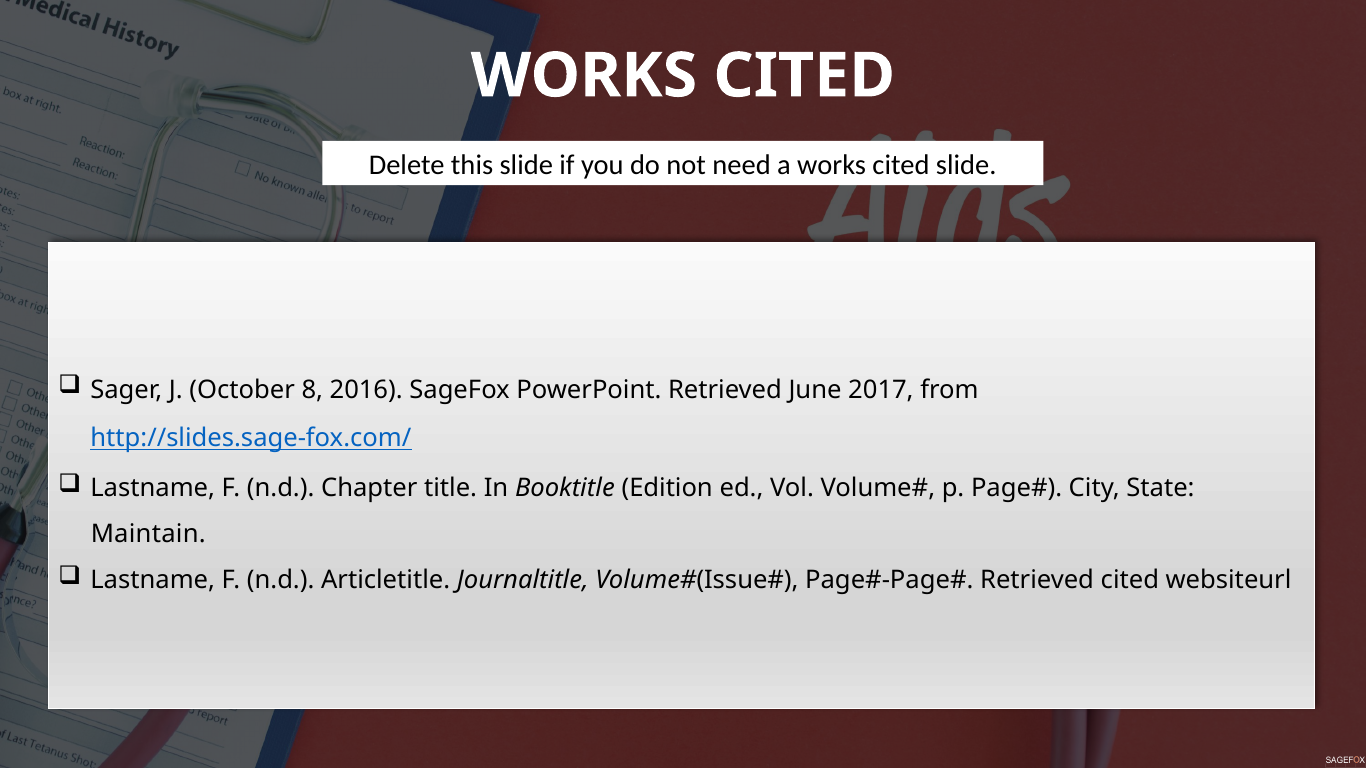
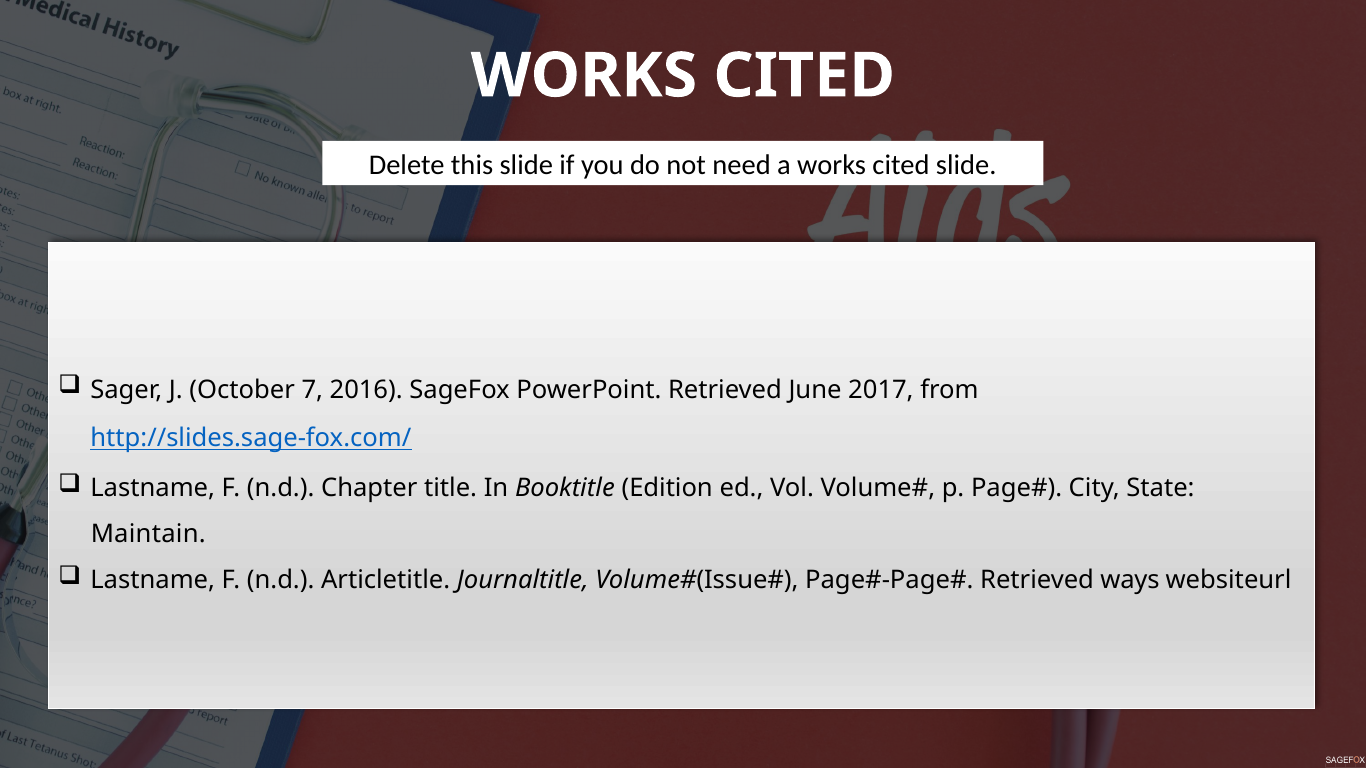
8: 8 -> 7 (312, 390)
Retrieved cited: cited -> ways (1130, 580)
